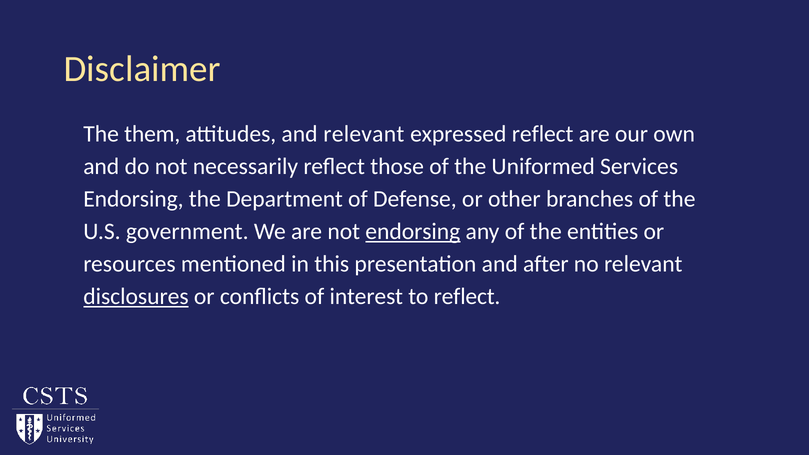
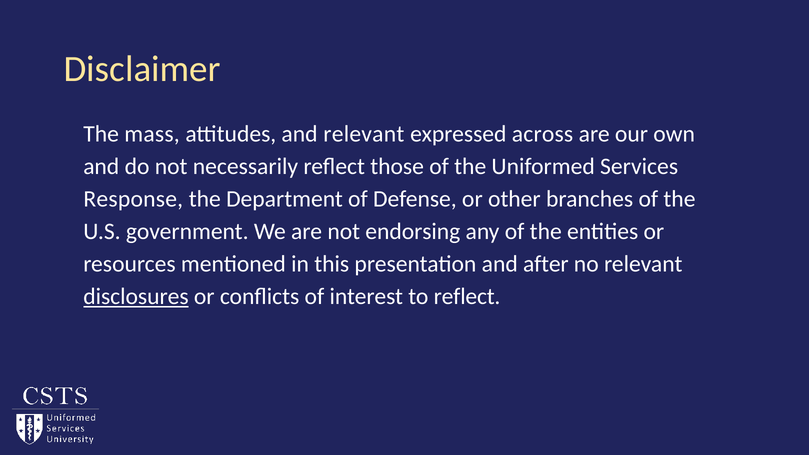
them: them -> mass (152, 134)
expressed reflect: reflect -> across (543, 134)
Endorsing: Endorsing -> Response (133, 199)
endorsing underline: present -> none (413, 231)
